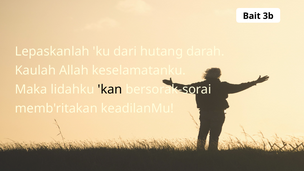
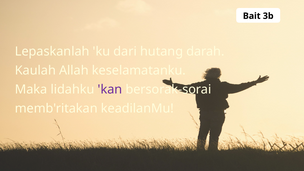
kan colour: black -> purple (110, 90)
